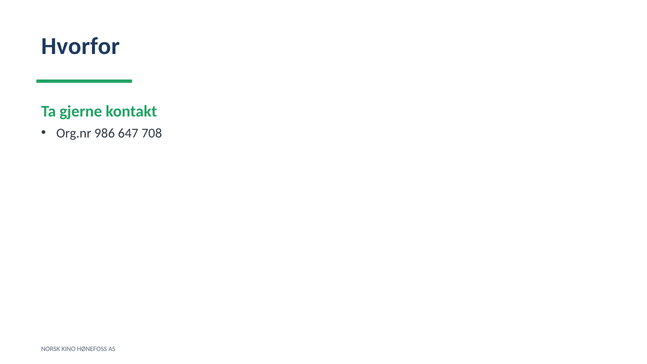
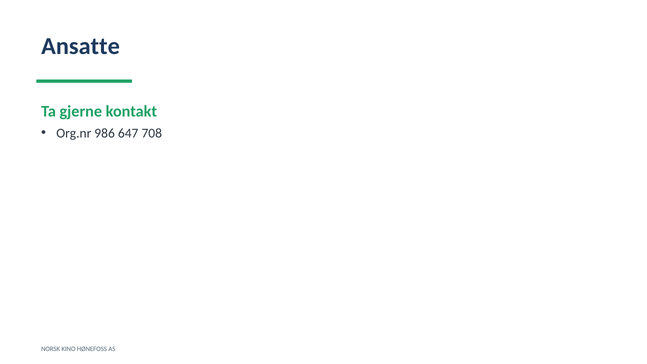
Hvorfor: Hvorfor -> Ansatte (81, 46)
